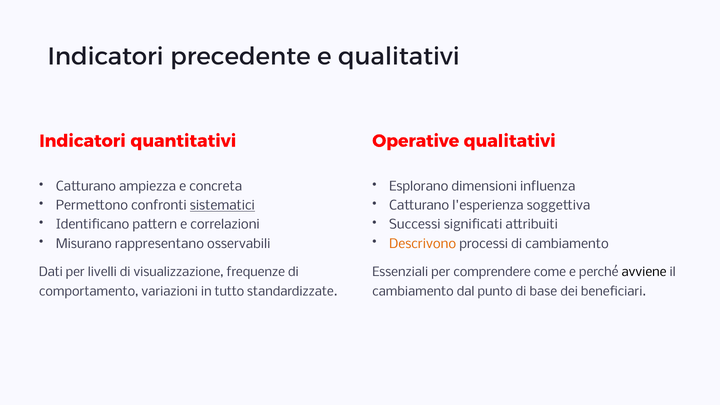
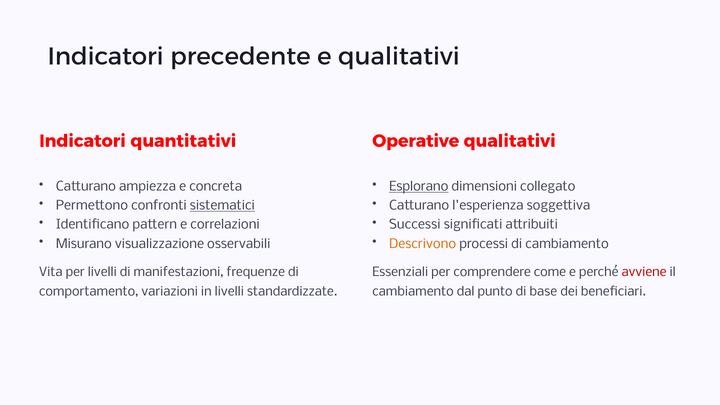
Esplorano underline: none -> present (419, 187)
influenza: influenza -> collegato (548, 187)
rappresentano: rappresentano -> visualizzazione (159, 244)
Dati: Dati -> Vita (51, 272)
visualizzazione: visualizzazione -> manifestazioni (179, 272)
avviene colour: black -> red (644, 272)
in tutto: tutto -> livelli (229, 292)
